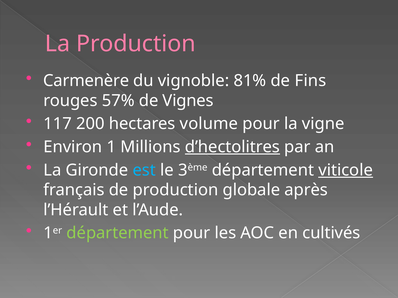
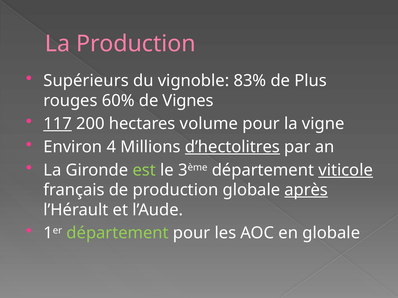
Carmenère: Carmenère -> Supérieurs (86, 81)
81%: 81% -> 83% (250, 81)
Fins: Fins -> Plus (311, 81)
57%: 57% -> 60% (118, 101)
117 underline: none -> present (58, 124)
1: 1 -> 4 (111, 147)
est colour: light blue -> light green (144, 170)
après underline: none -> present (306, 190)
en cultivés: cultivés -> globale (331, 233)
